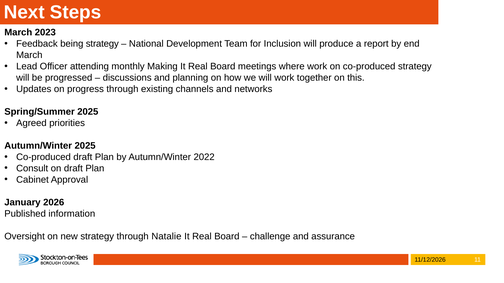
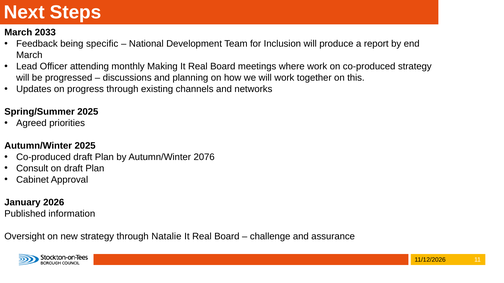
2023: 2023 -> 2033 (45, 33)
being strategy: strategy -> specific (102, 44)
2022: 2022 -> 2076 (204, 157)
